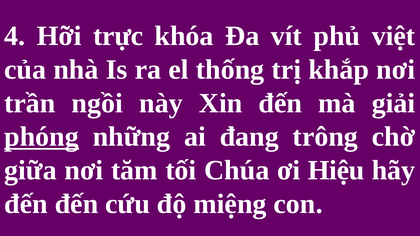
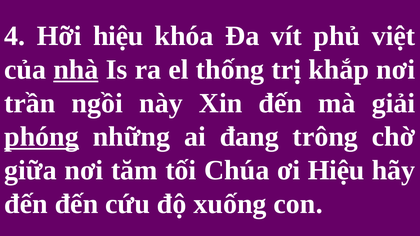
Hỡi trực: trực -> hiệu (118, 36)
nhà underline: none -> present (76, 70)
miệng: miệng -> xuống (230, 204)
